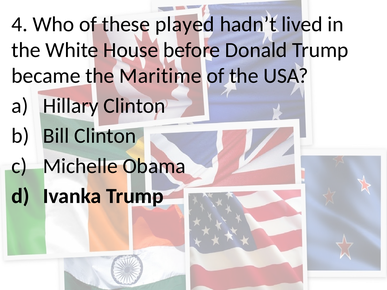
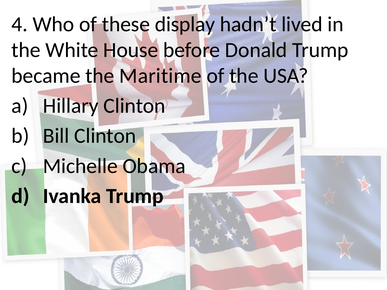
played: played -> display (185, 24)
